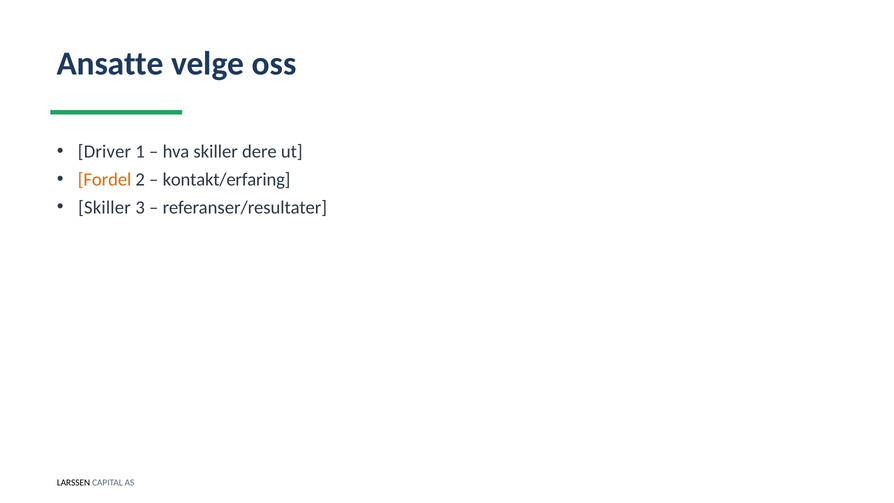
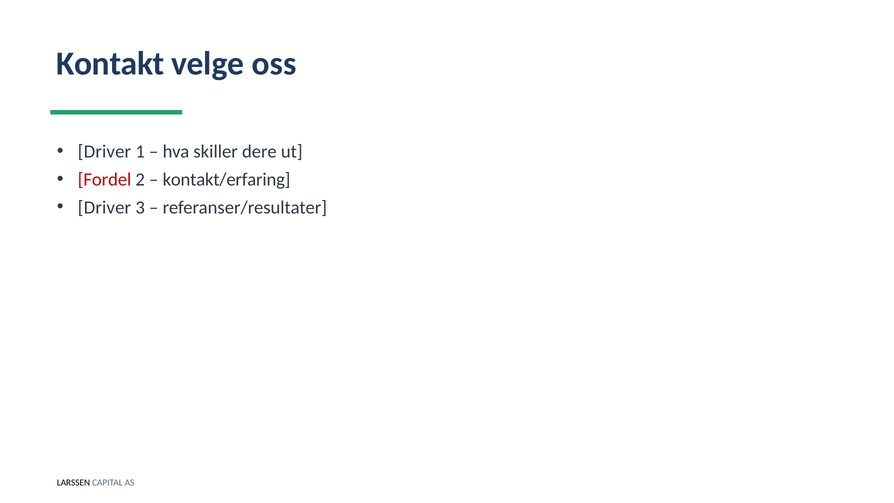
Ansatte: Ansatte -> Kontakt (110, 64)
Fordel colour: orange -> red (105, 179)
Skiller: Skiller -> Driver (104, 207)
